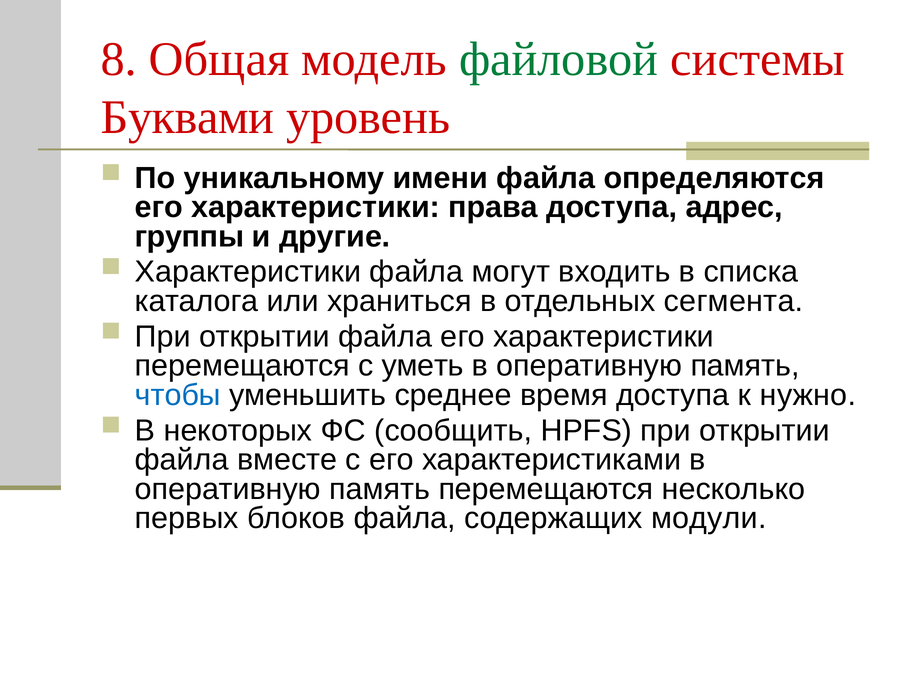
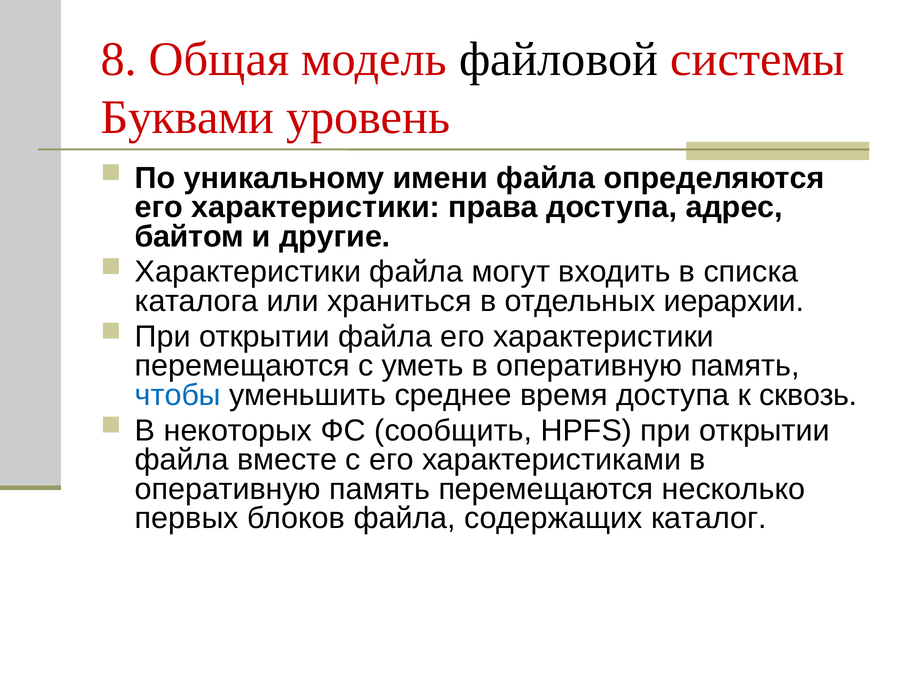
файловой colour: green -> black (559, 59)
группы: группы -> байтом (189, 237)
сегмента: сегмента -> иерархии (734, 301)
нужно: нужно -> сквозь (808, 395)
модули: модули -> каталог (709, 518)
